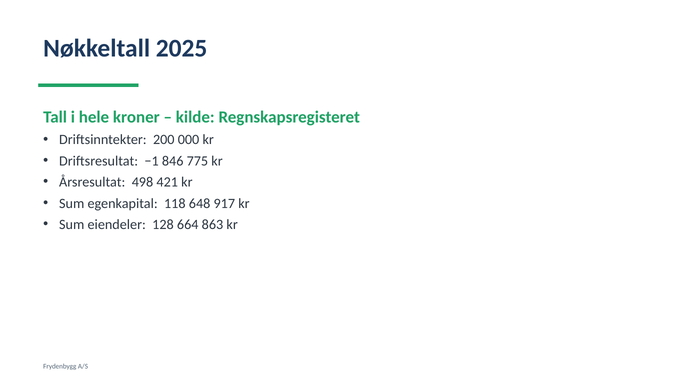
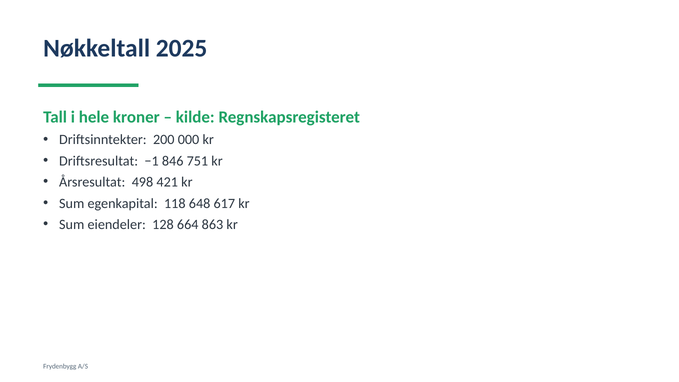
775: 775 -> 751 (197, 161)
917: 917 -> 617 (224, 203)
